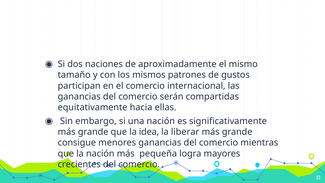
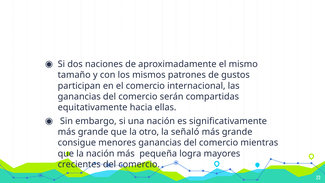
idea: idea -> otro (149, 132)
liberar: liberar -> señaló (185, 132)
